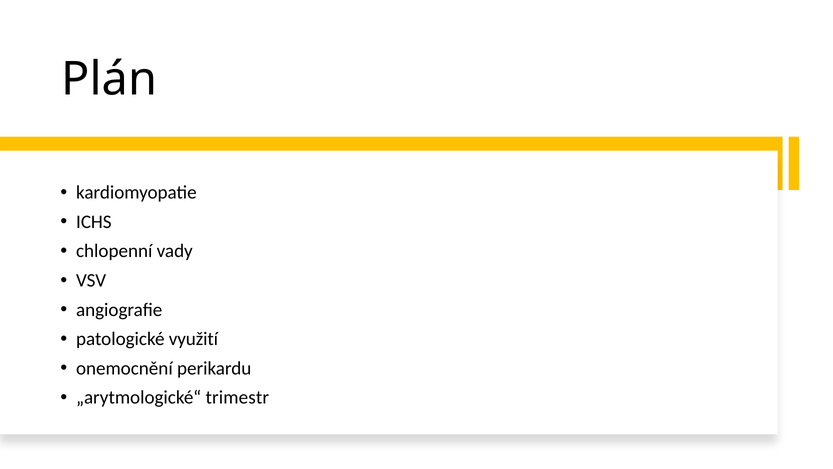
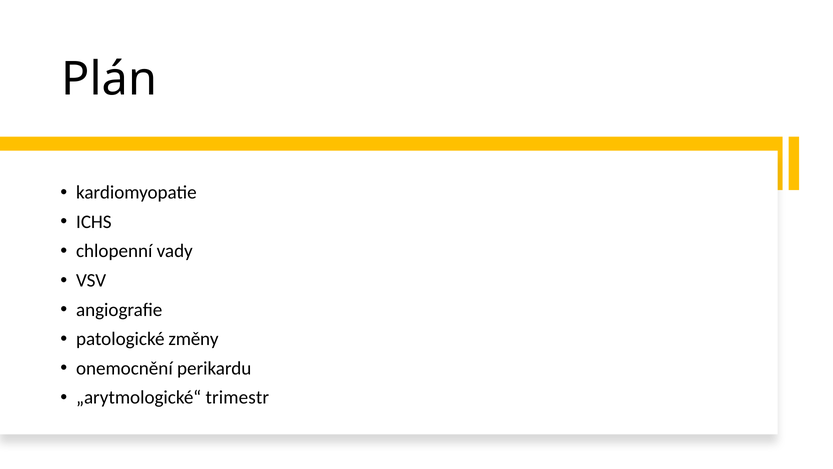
využití: využití -> změny (193, 339)
